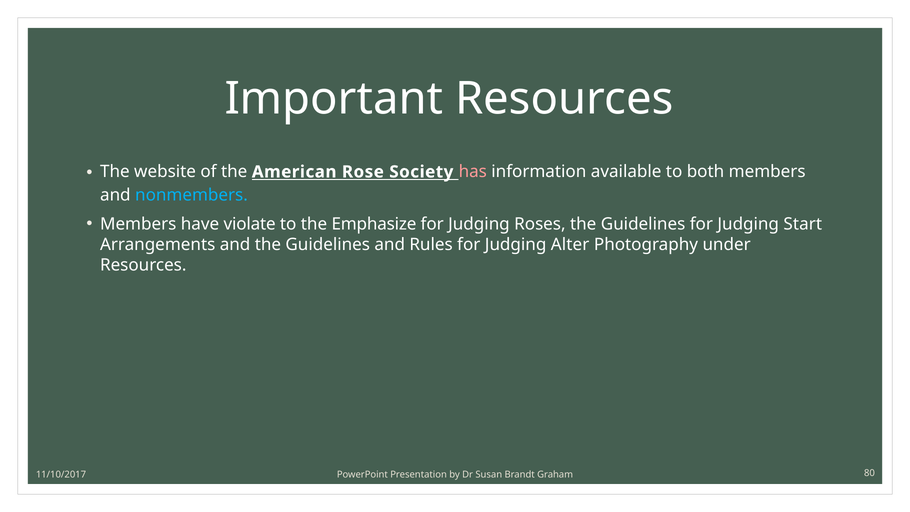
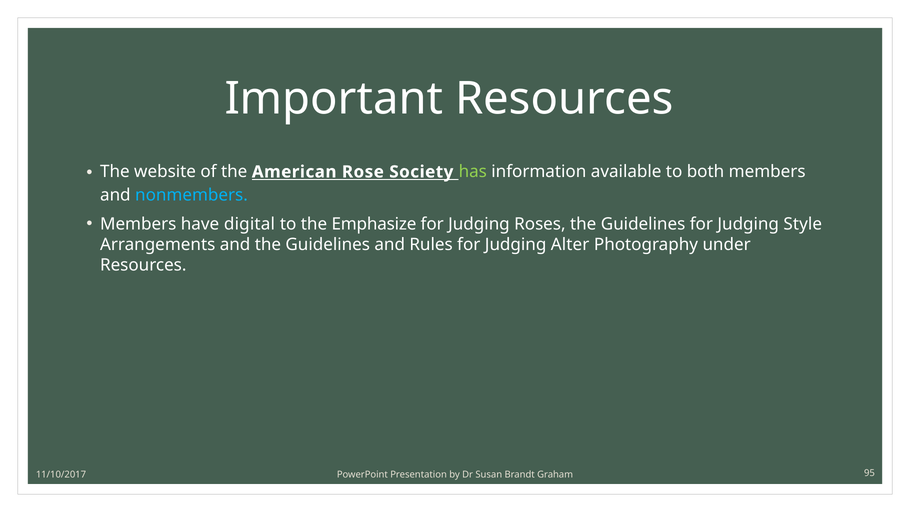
has colour: pink -> light green (473, 172)
violate: violate -> digital (249, 224)
Start: Start -> Style (803, 224)
80: 80 -> 95 (869, 473)
